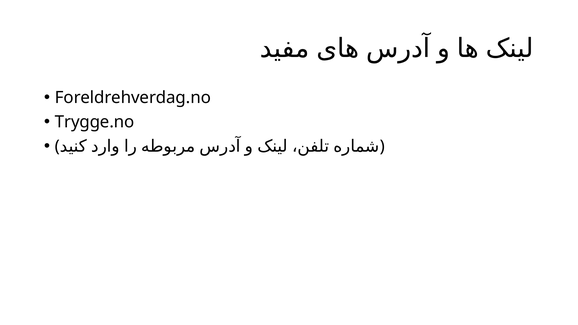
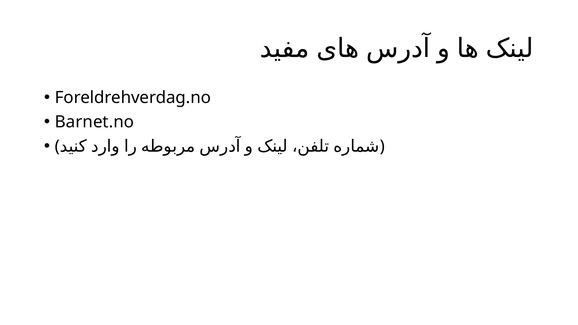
Trygge.no: Trygge.no -> Barnet.no (94, 122)
